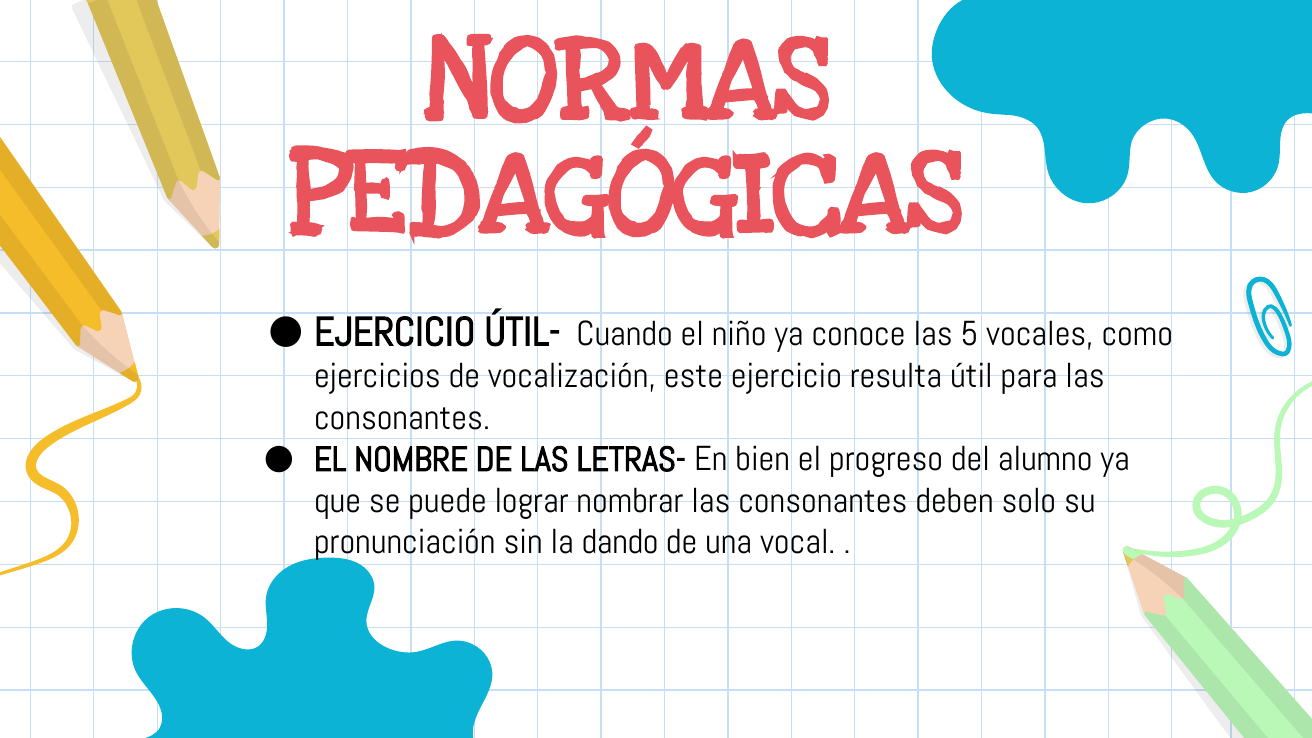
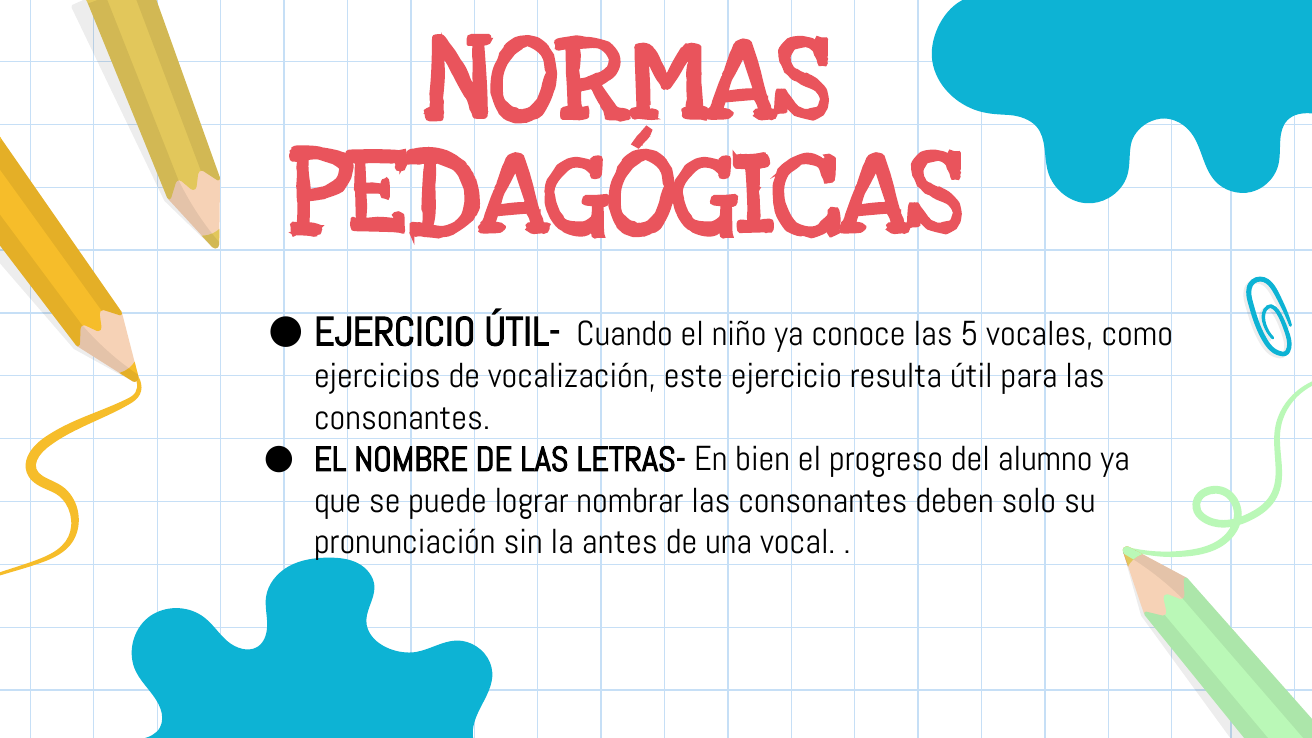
dando: dando -> antes (620, 543)
